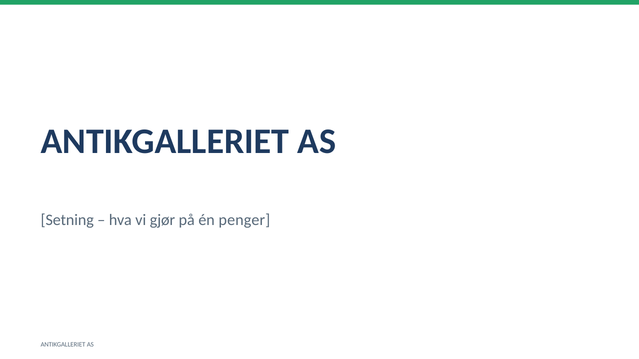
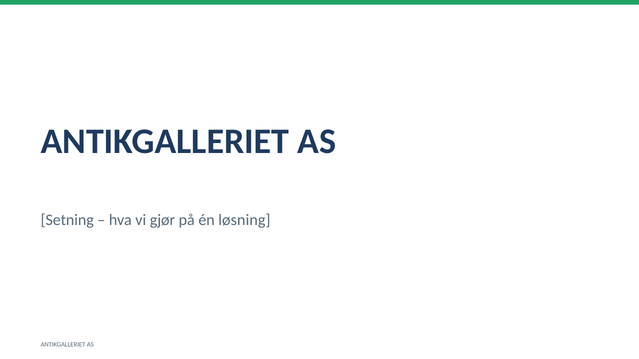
penger: penger -> løsning (244, 220)
